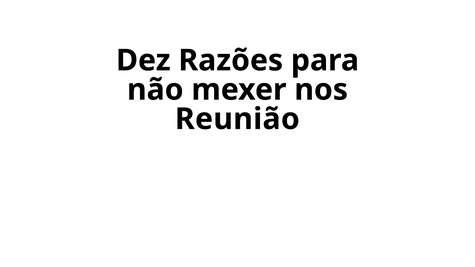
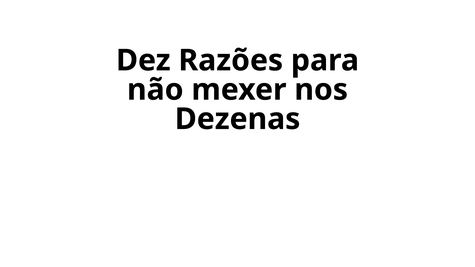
Reunião: Reunião -> Dezenas (238, 119)
